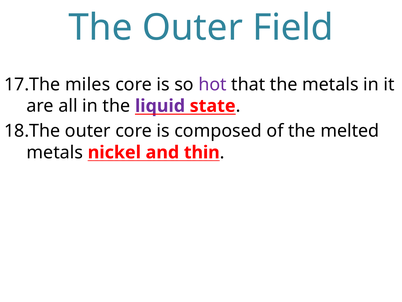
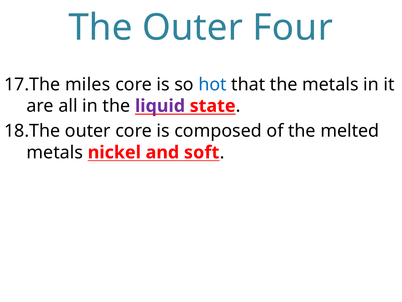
Field: Field -> Four (293, 28)
hot colour: purple -> blue (212, 84)
thin: thin -> soft (202, 152)
